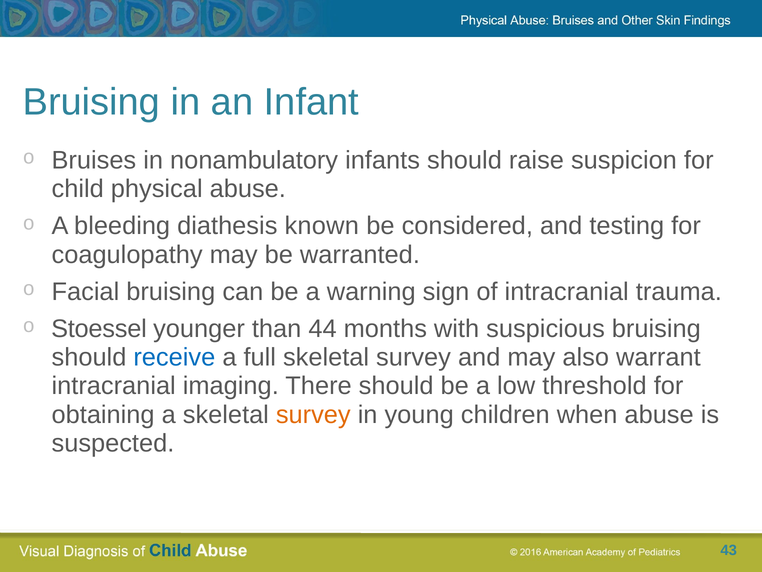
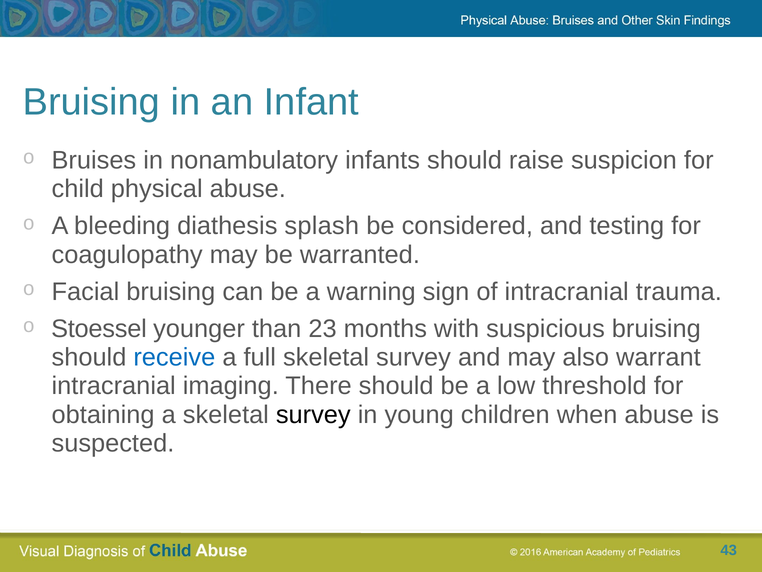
known: known -> splash (322, 226)
44: 44 -> 23 (323, 329)
survey colour: orange -> black (313, 414)
